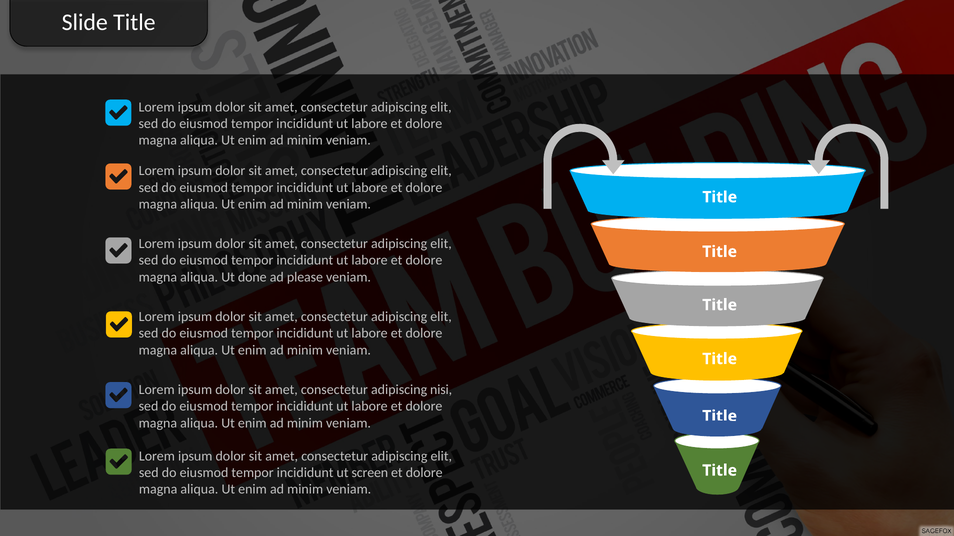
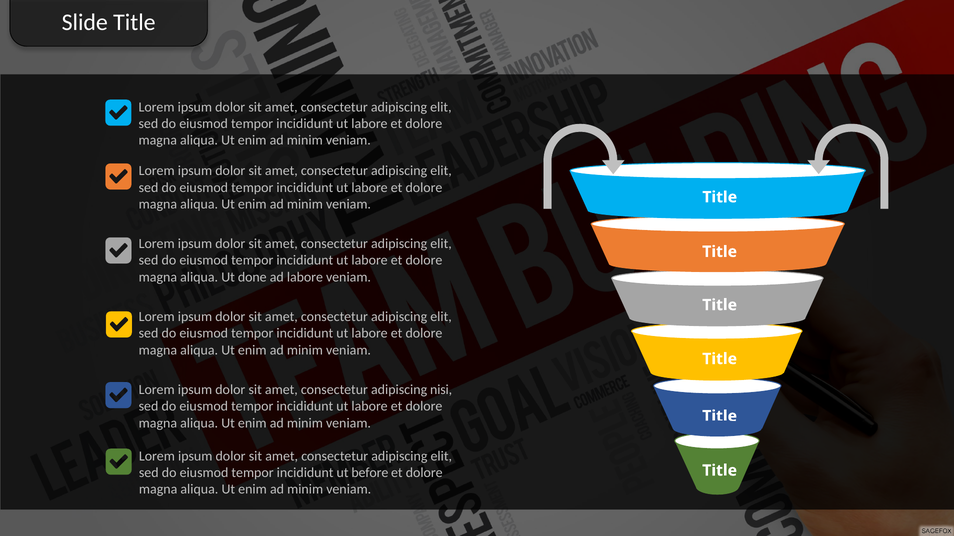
ad please: please -> labore (305, 277)
screen: screen -> before (370, 473)
